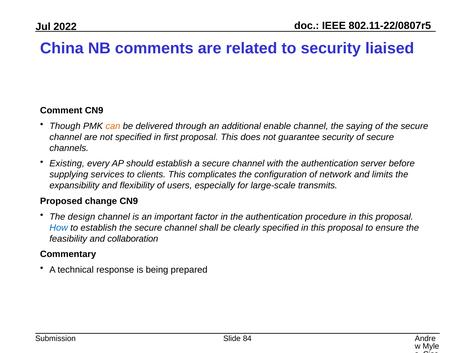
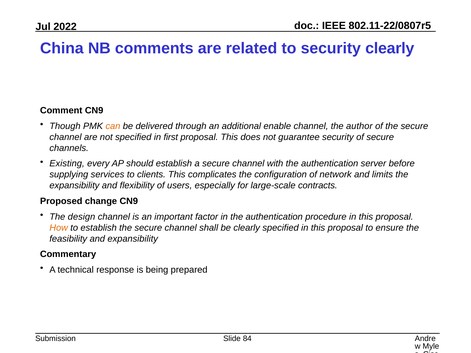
security liaised: liaised -> clearly (390, 48)
saying: saying -> author (359, 126)
transmits: transmits -> contracts (318, 186)
How colour: blue -> orange (59, 228)
and collaboration: collaboration -> expansibility (133, 239)
